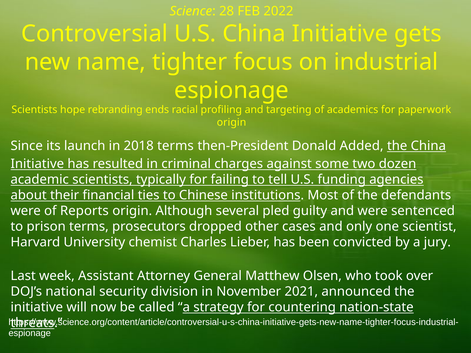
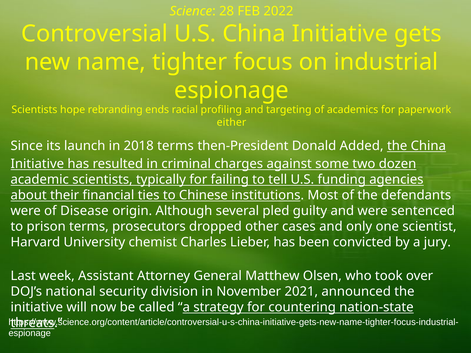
origin: origin -> either (232, 122)
Reports: Reports -> Disease (84, 211)
